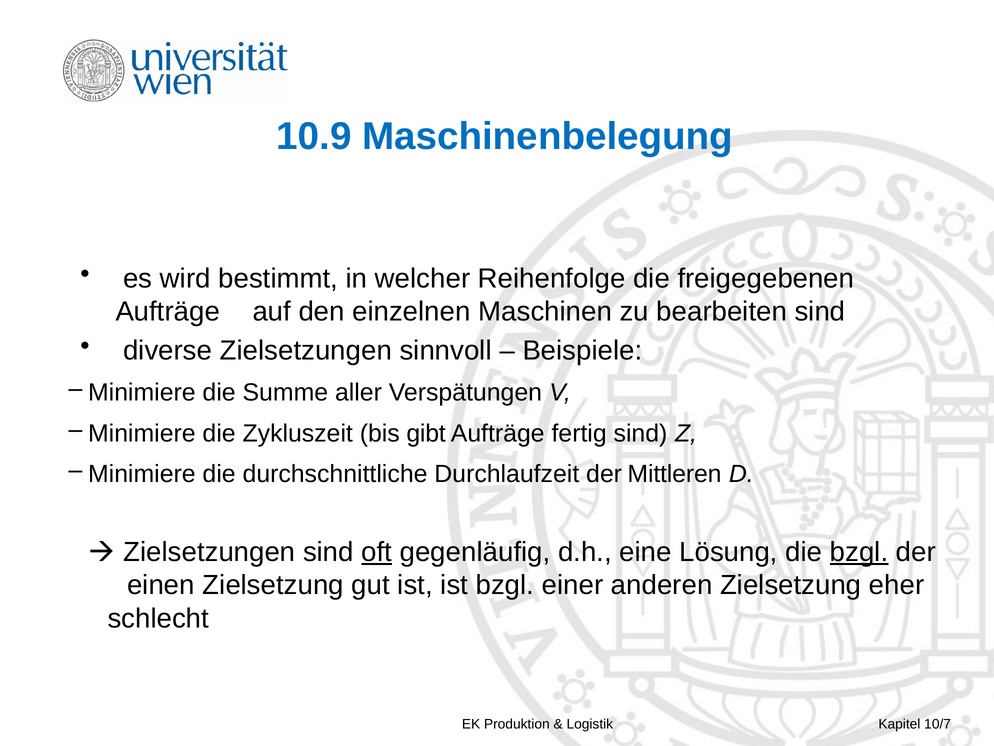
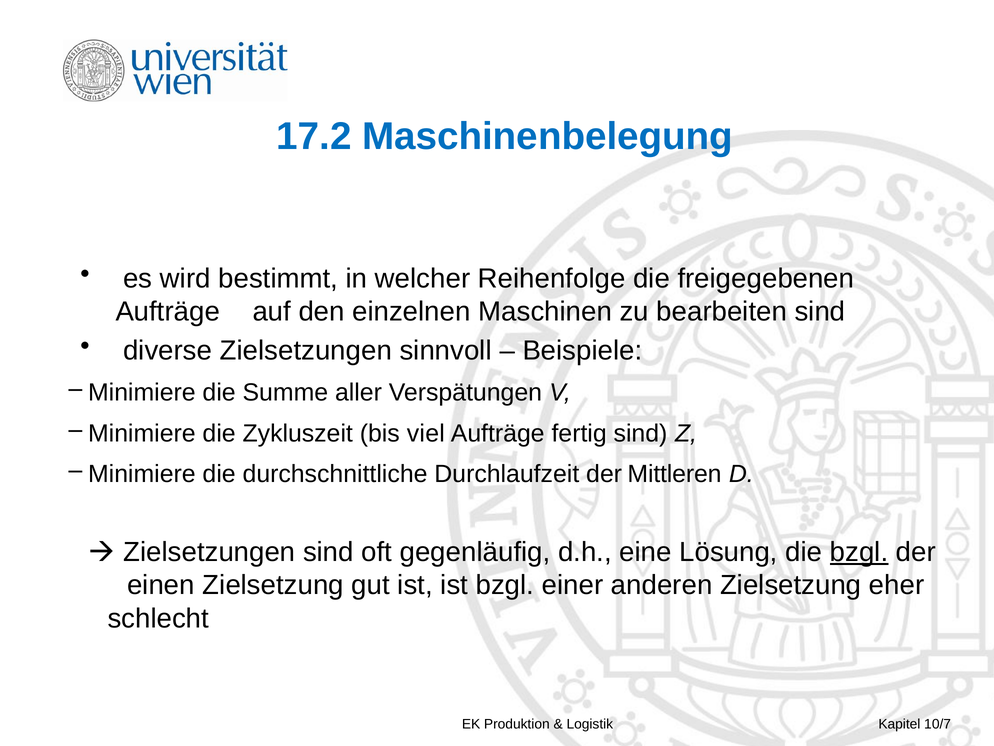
10.9: 10.9 -> 17.2 (314, 137)
gibt: gibt -> viel (426, 433)
oft underline: present -> none (377, 552)
